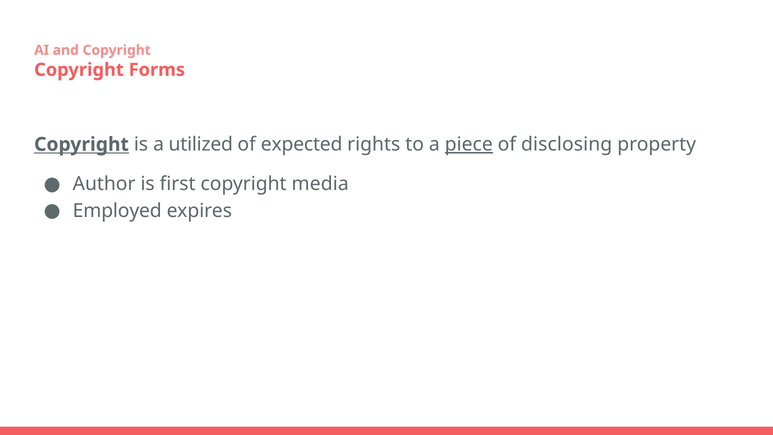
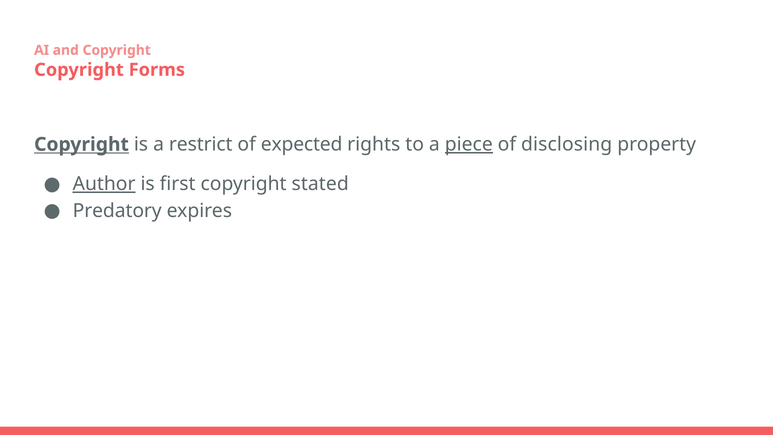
utilized: utilized -> restrict (201, 144)
Author underline: none -> present (104, 184)
media: media -> stated (320, 184)
Employed: Employed -> Predatory (117, 211)
